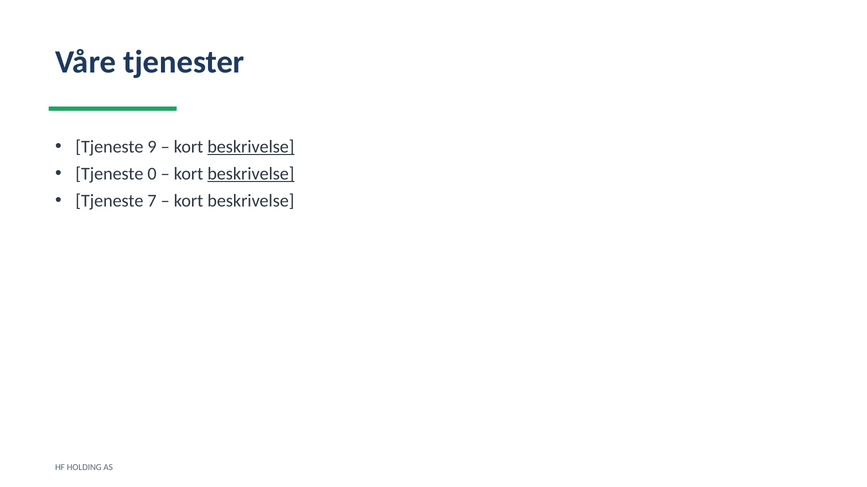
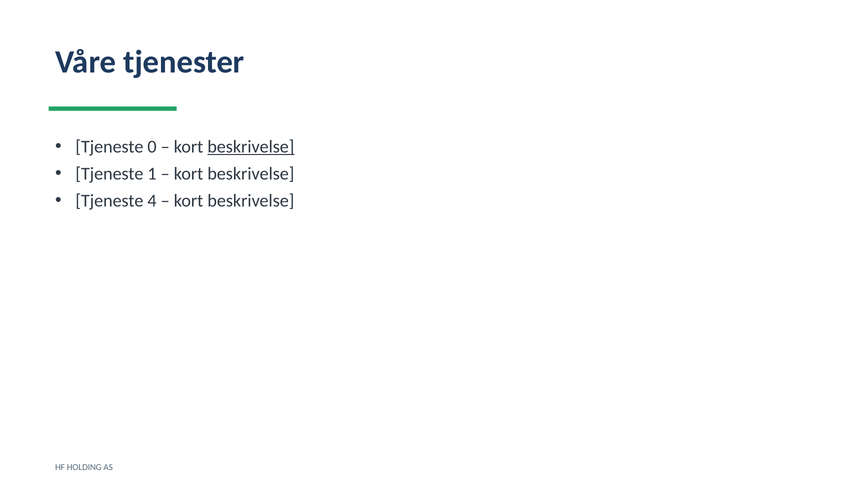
9: 9 -> 0 (152, 147)
0: 0 -> 1 (152, 174)
beskrivelse underline: present -> none (251, 174)
7: 7 -> 4 (152, 201)
